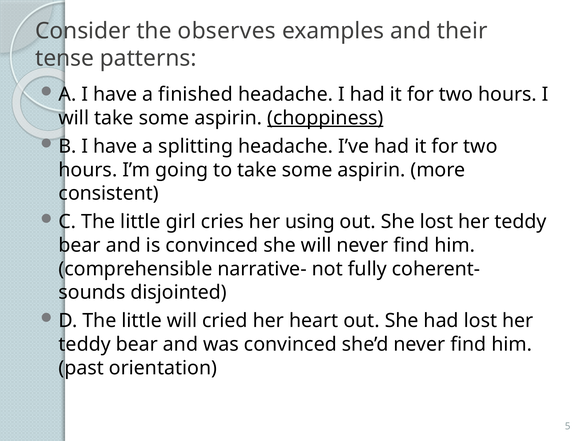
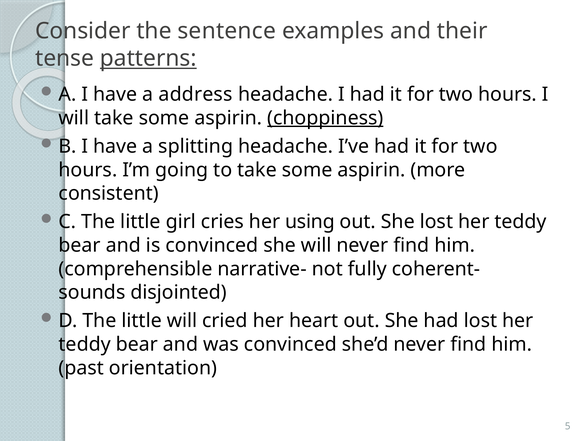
observes: observes -> sentence (227, 31)
patterns underline: none -> present (148, 58)
finished: finished -> address (196, 94)
